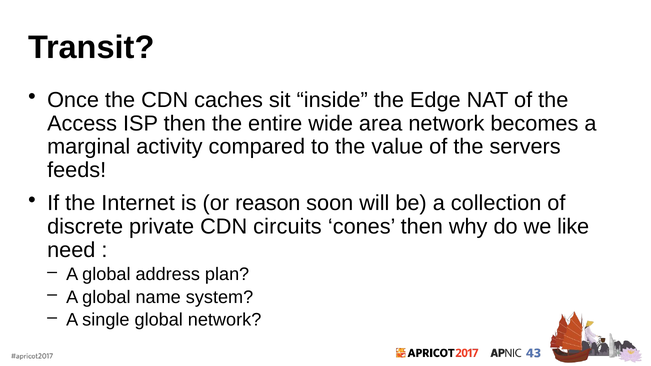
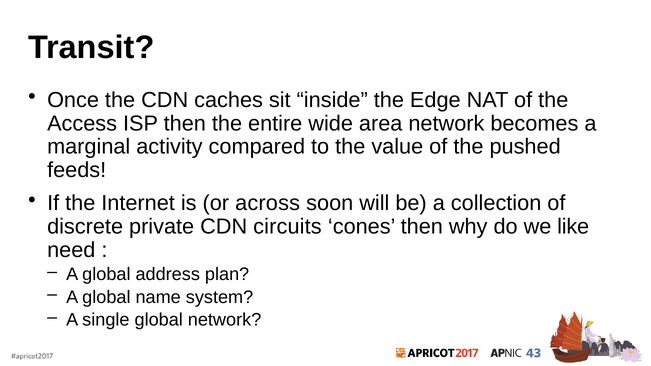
servers: servers -> pushed (525, 147)
reason: reason -> across (268, 203)
